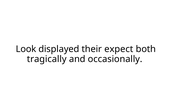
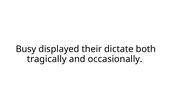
Look: Look -> Busy (26, 49)
expect: expect -> dictate (119, 49)
